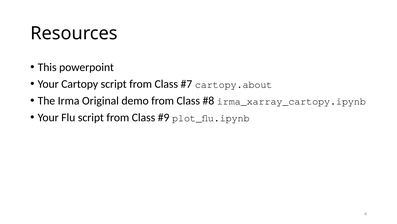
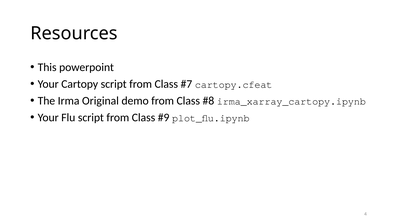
cartopy.about: cartopy.about -> cartopy.cfeat (234, 84)
